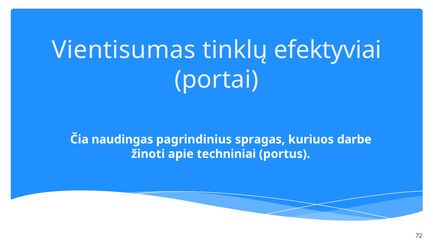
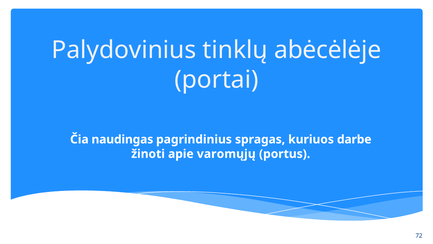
Vientisumas: Vientisumas -> Palydovinius (124, 50)
efektyviai: efektyviai -> abėcėlėje (328, 50)
techniniai: techniniai -> varomųjų (226, 154)
